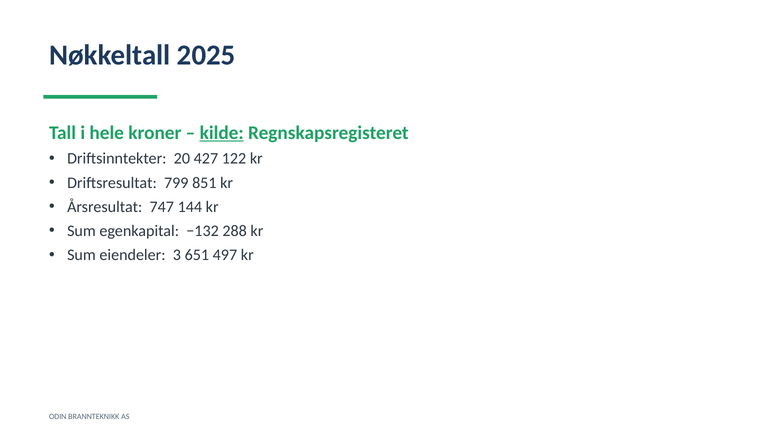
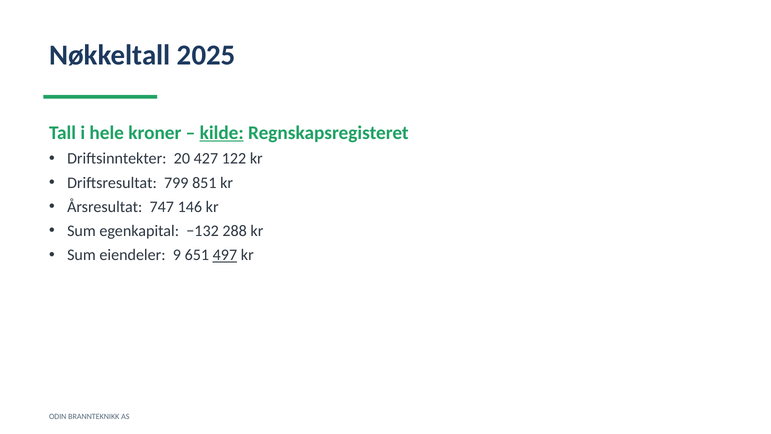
144: 144 -> 146 (190, 207)
3: 3 -> 9 (177, 255)
497 underline: none -> present (225, 255)
